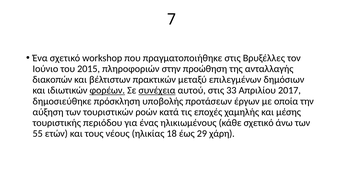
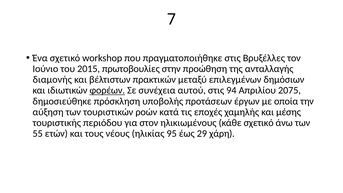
πληροφοριών: πληροφοριών -> πρωτοβουλίες (131, 69)
διακοπών: διακοπών -> διαμονής (52, 80)
συνέχεια underline: present -> none (157, 90)
33: 33 -> 94 (231, 90)
2017: 2017 -> 2075 (289, 90)
ένας: ένας -> στον (149, 123)
18: 18 -> 95 (172, 134)
